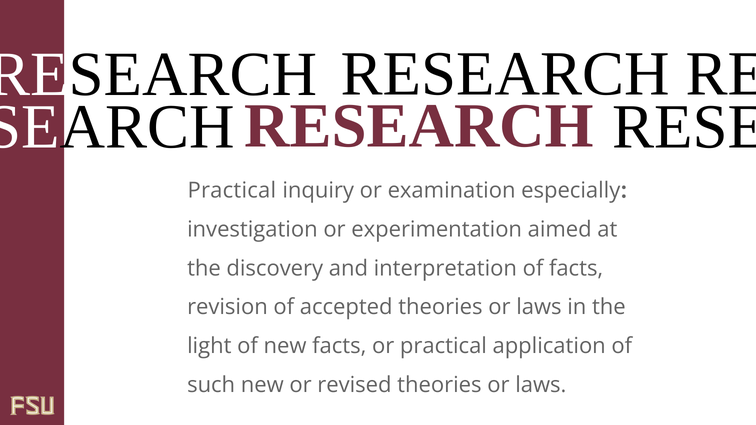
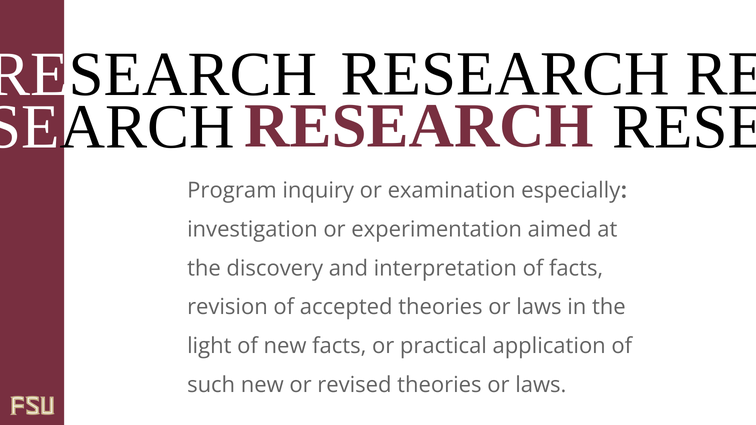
Practical: Practical -> Program (232, 191)
